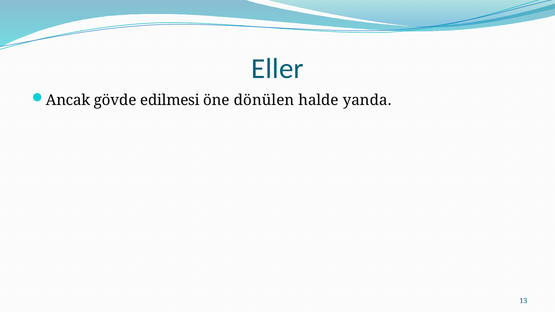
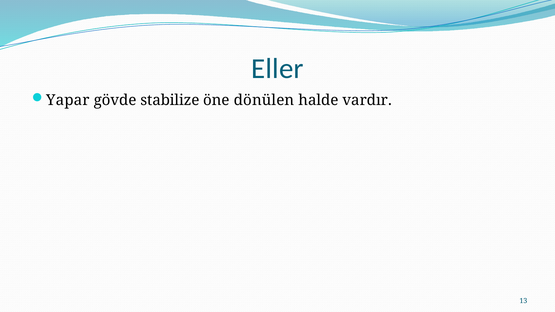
Ancak: Ancak -> Yapar (68, 100)
edilmesi: edilmesi -> stabilize (170, 100)
yanda: yanda -> vardır (367, 100)
